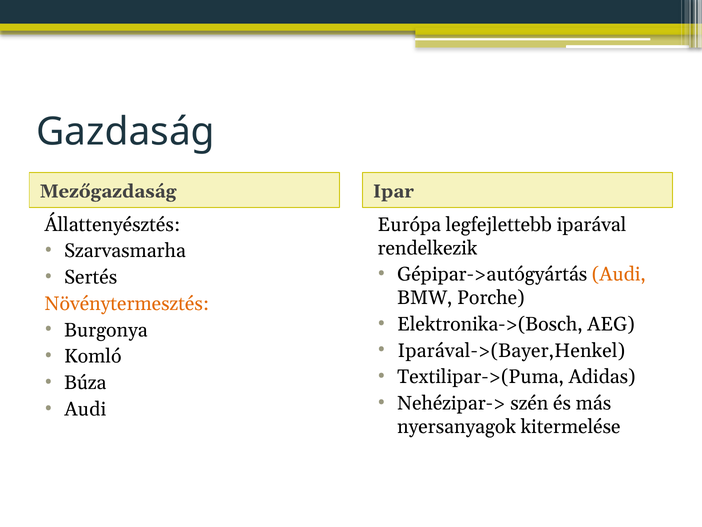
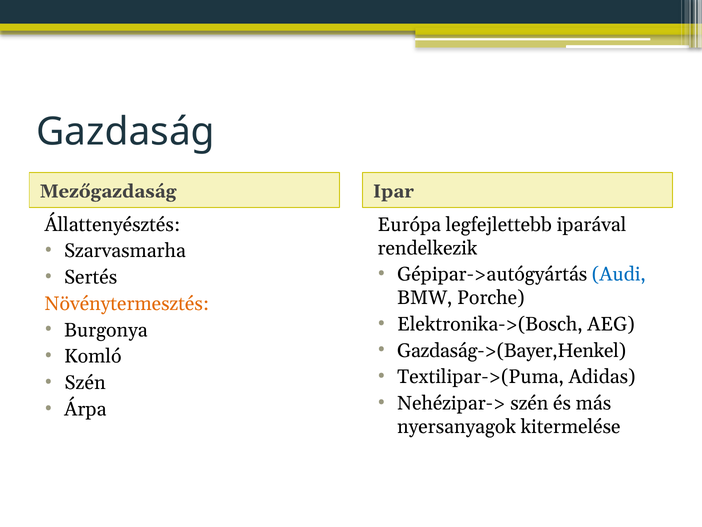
Audi colour: orange -> blue (619, 274)
Iparával->(Bayer,Henkel: Iparával->(Bayer,Henkel -> Gazdaság->(Bayer,Henkel (512, 350)
Búza: Búza -> Szén (85, 383)
Audi: Audi -> Árpa (85, 409)
